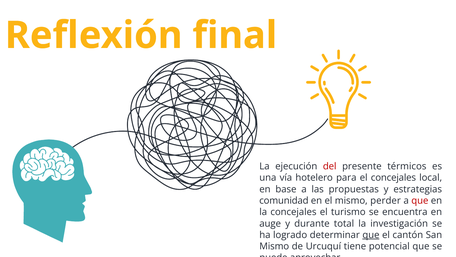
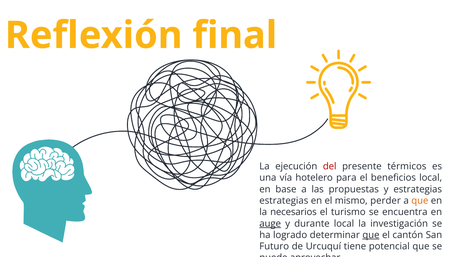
el concejales: concejales -> beneficios (393, 177)
comunidad: comunidad -> estrategias (284, 200)
que colour: red -> orange (420, 200)
la concejales: concejales -> necesarios (294, 212)
auge underline: none -> present (270, 223)
durante total: total -> local (344, 223)
Mismo: Mismo -> Futuro (274, 246)
